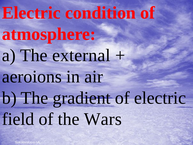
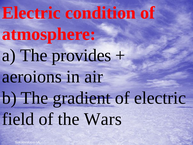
external: external -> provides (81, 55)
